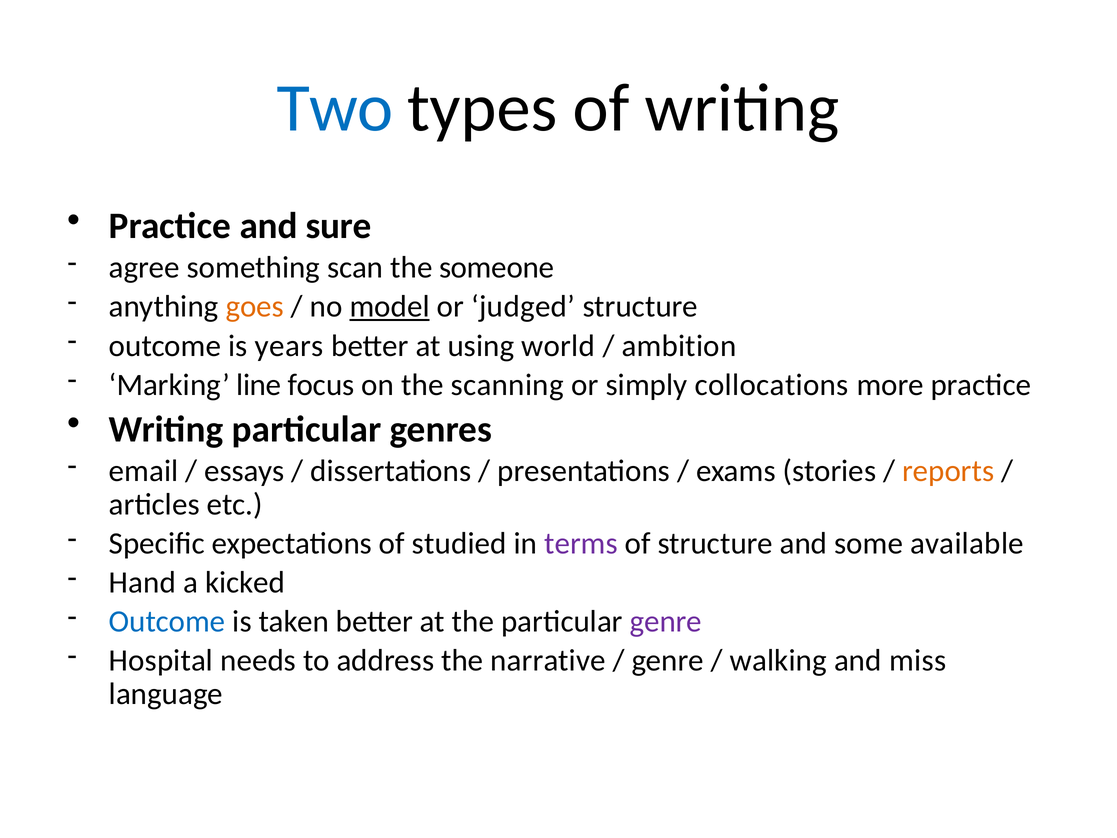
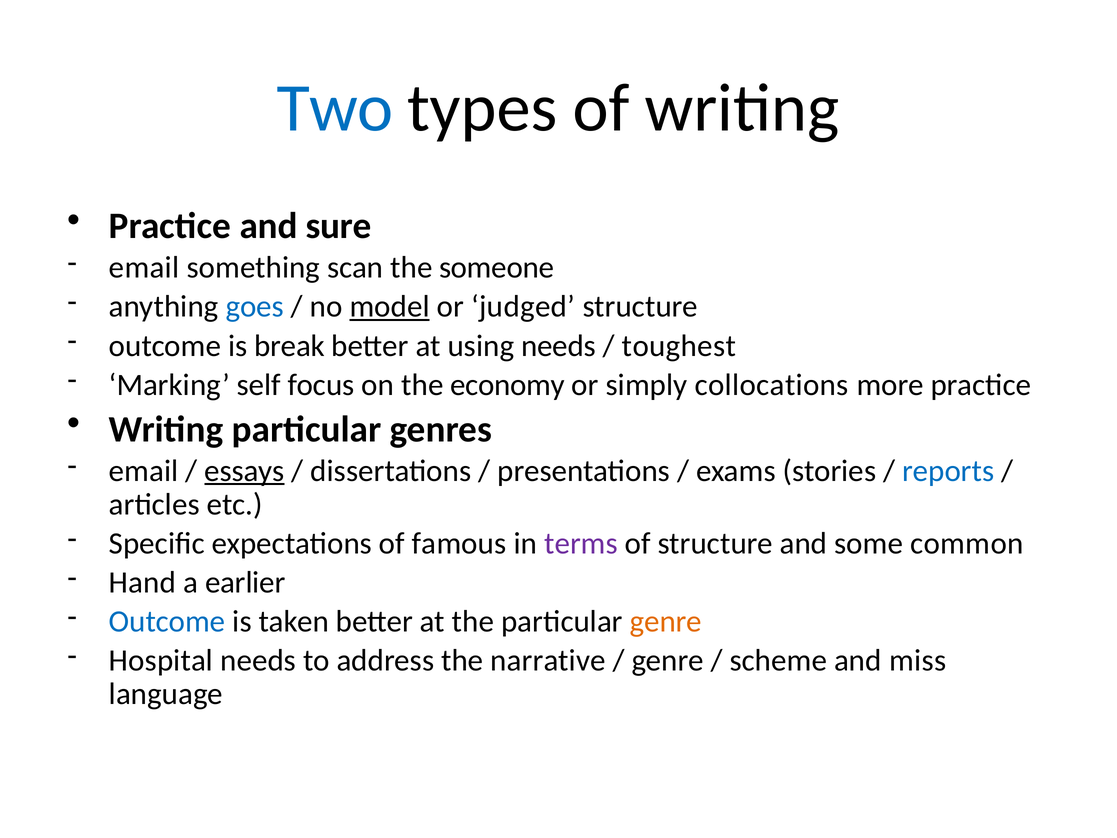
agree: agree -> email (144, 268)
goes colour: orange -> blue (255, 307)
years: years -> break (290, 346)
using world: world -> needs (559, 346)
ambition: ambition -> toughest (679, 346)
line: line -> self (259, 385)
scanning: scanning -> economy (508, 385)
essays underline: none -> present (244, 471)
reports colour: orange -> blue (948, 471)
studied: studied -> famous (459, 543)
available: available -> common (967, 543)
kicked: kicked -> earlier (245, 582)
genre colour: purple -> orange (666, 621)
walking: walking -> scheme (778, 660)
